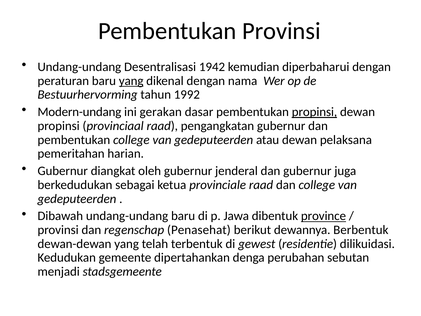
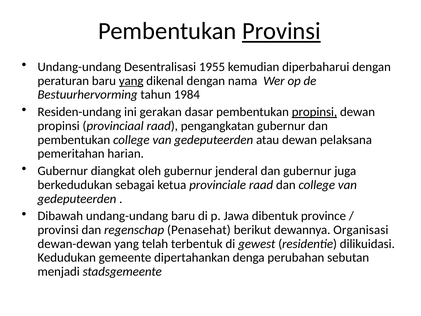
Provinsi underline: none -> present (281, 31)
1942: 1942 -> 1955 (212, 67)
1992: 1992 -> 1984 (187, 95)
Modern-undang: Modern-undang -> Residen-undang (79, 112)
province underline: present -> none (323, 216)
Berbentuk: Berbentuk -> Organisasi (361, 230)
